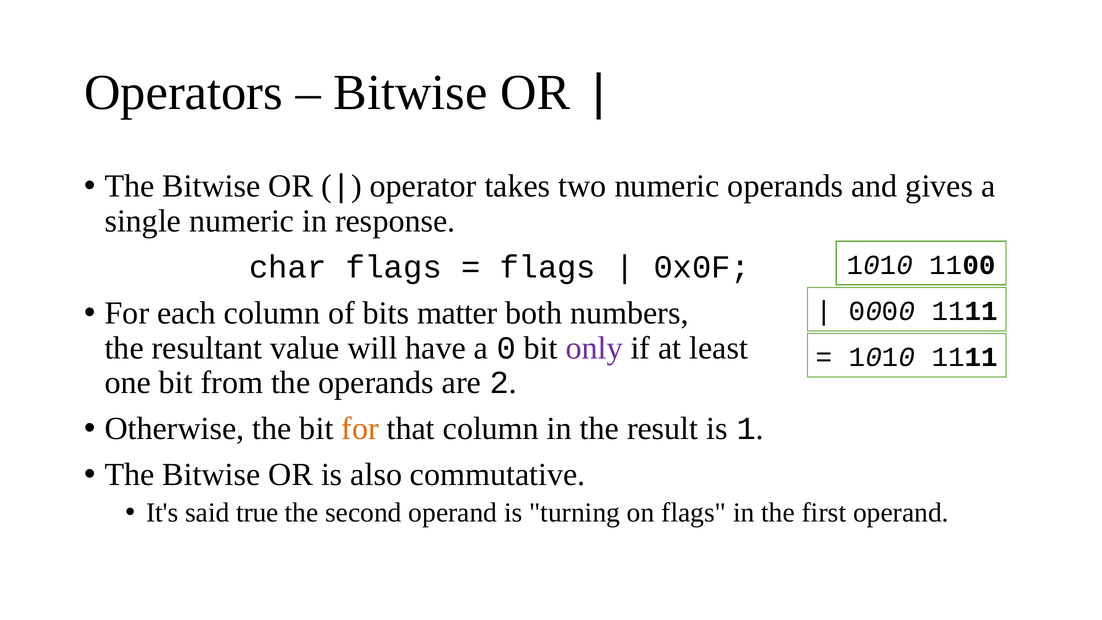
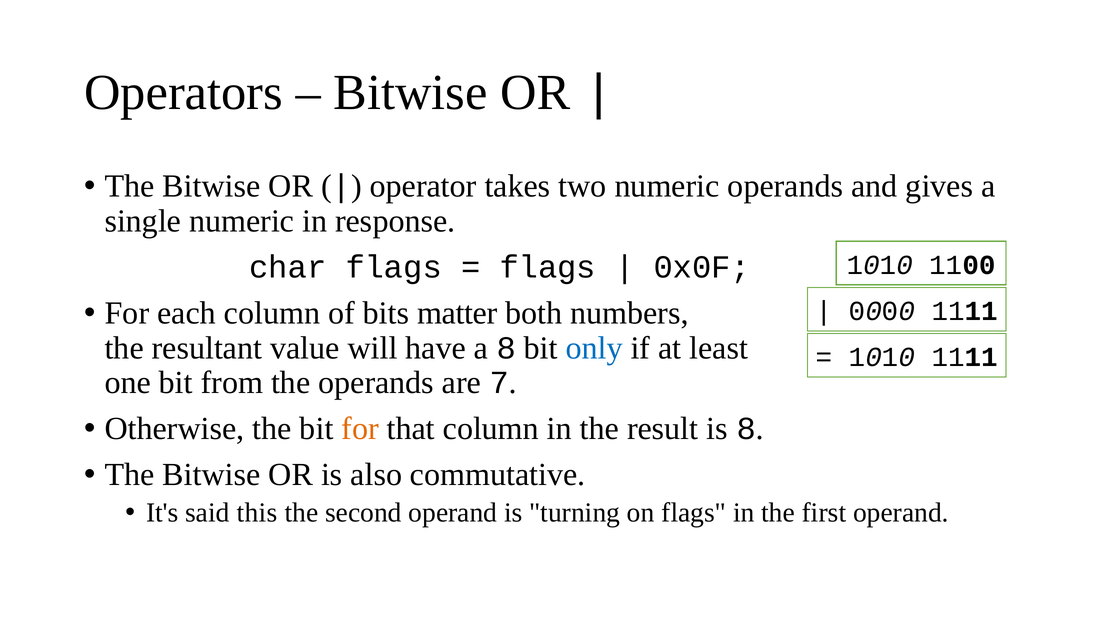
a 0: 0 -> 8 (506, 348)
only colour: purple -> blue (594, 348)
2: 2 -> 7 (499, 382)
is 1: 1 -> 8 (746, 429)
true: true -> this (257, 513)
